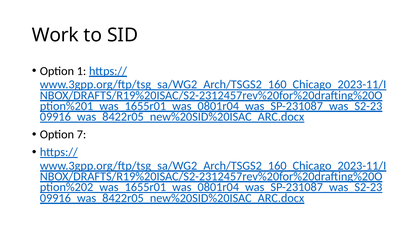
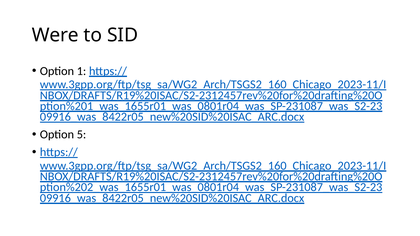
Work: Work -> Were (55, 35)
7: 7 -> 5 (82, 135)
